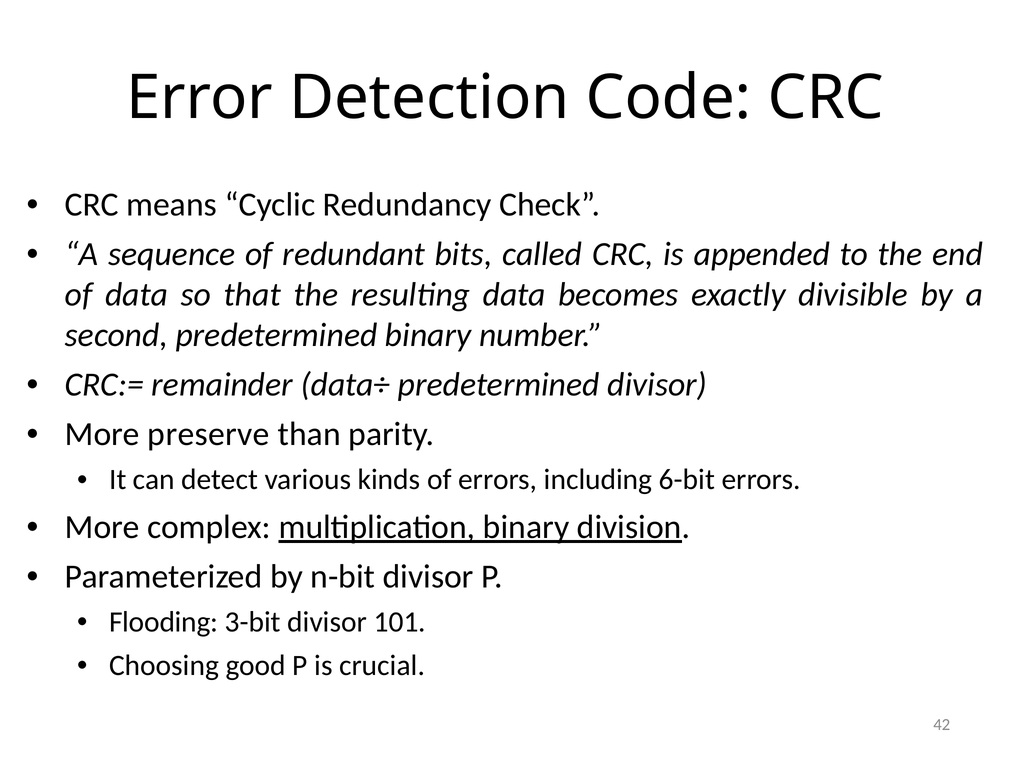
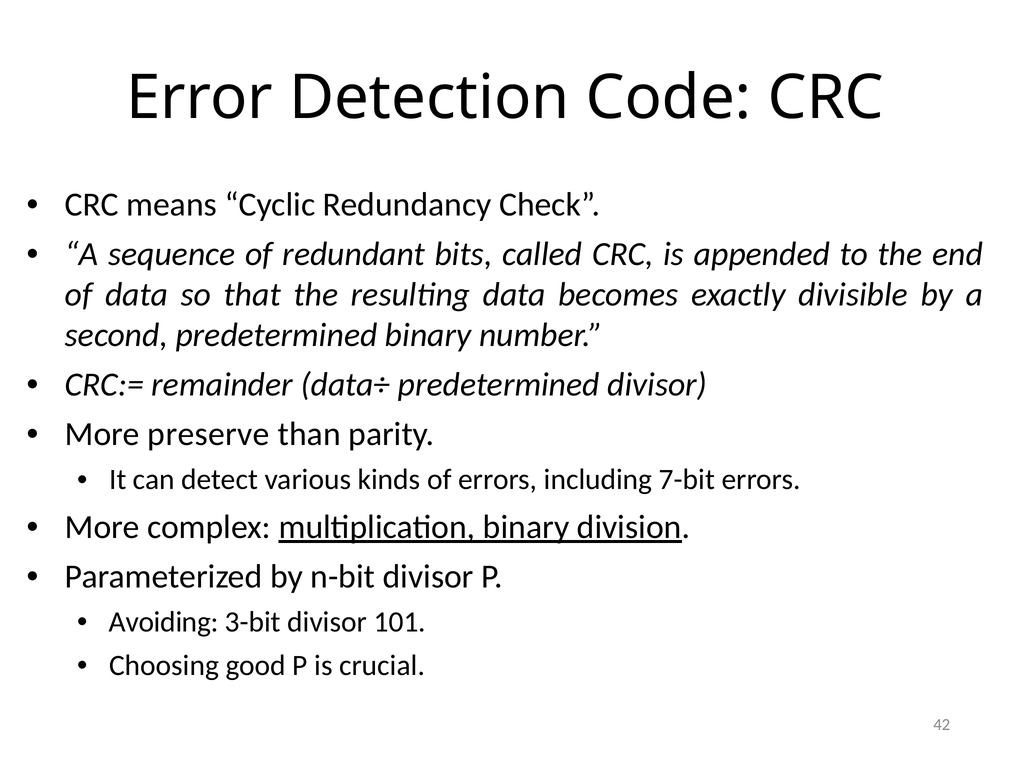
6-bit: 6-bit -> 7-bit (687, 479)
Flooding: Flooding -> Avoiding (164, 621)
